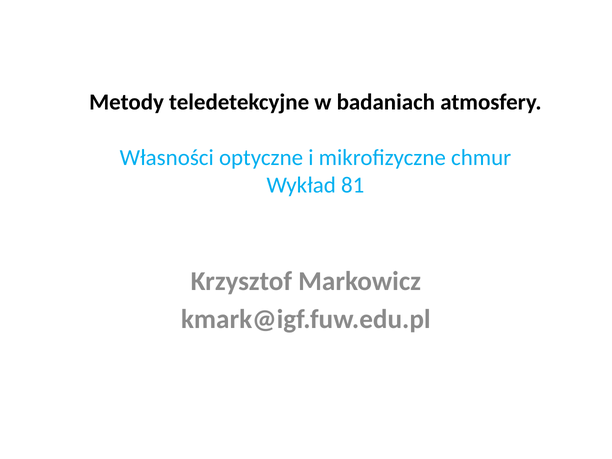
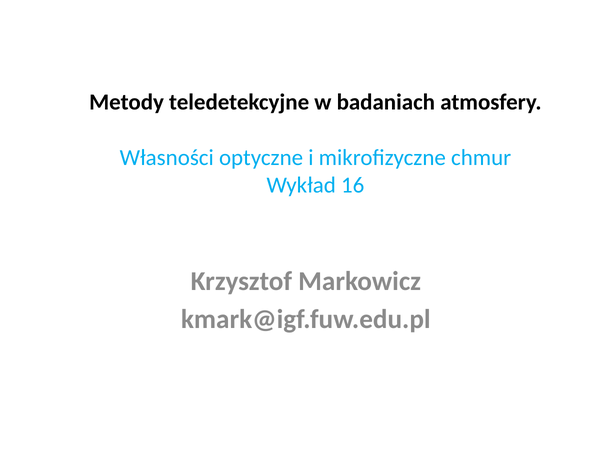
81: 81 -> 16 (353, 185)
